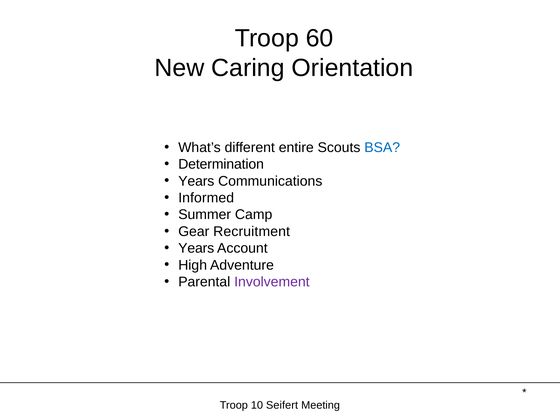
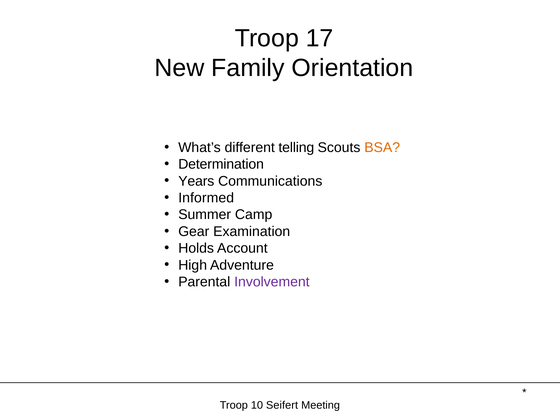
60: 60 -> 17 (320, 38)
Caring: Caring -> Family (248, 68)
entire: entire -> telling (296, 147)
BSA colour: blue -> orange (382, 147)
Recruitment: Recruitment -> Examination (252, 231)
Years: Years -> Holds (196, 248)
